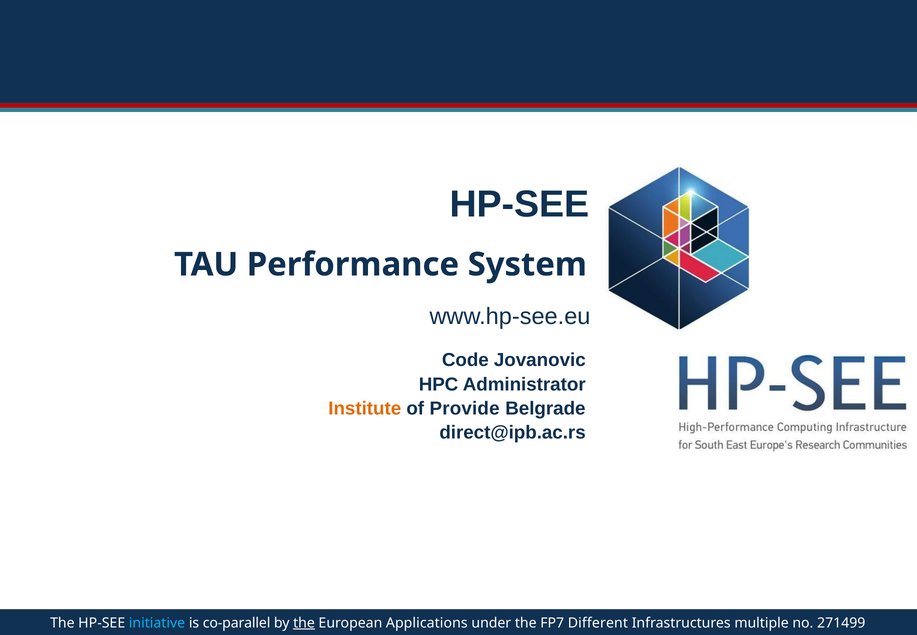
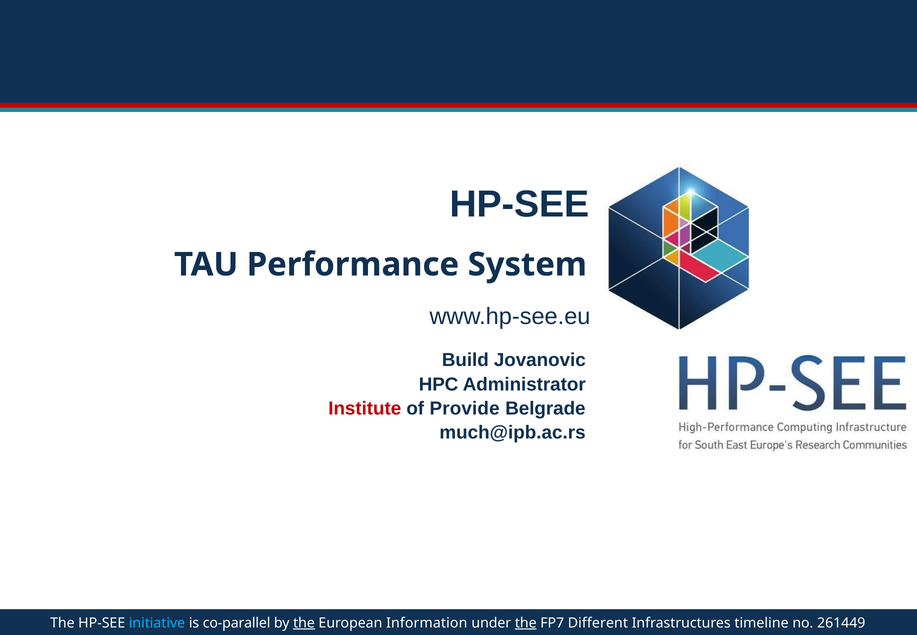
Code: Code -> Build (465, 360)
Institute colour: orange -> red (365, 408)
direct@ipb.ac.rs: direct@ipb.ac.rs -> much@ipb.ac.rs (513, 432)
Applications: Applications -> Information (427, 623)
the underline: none -> present (526, 623)
multiple: multiple -> timeline (762, 623)
271499: 271499 -> 261449 (841, 623)
